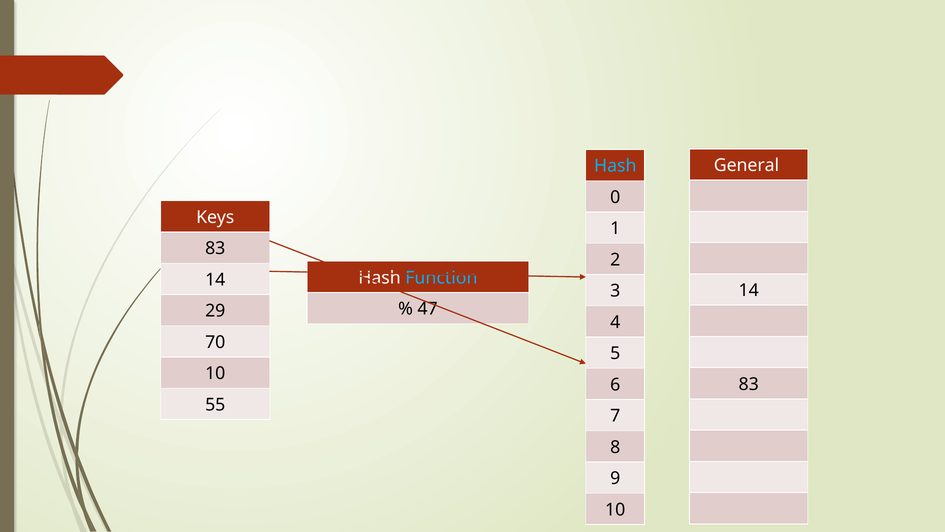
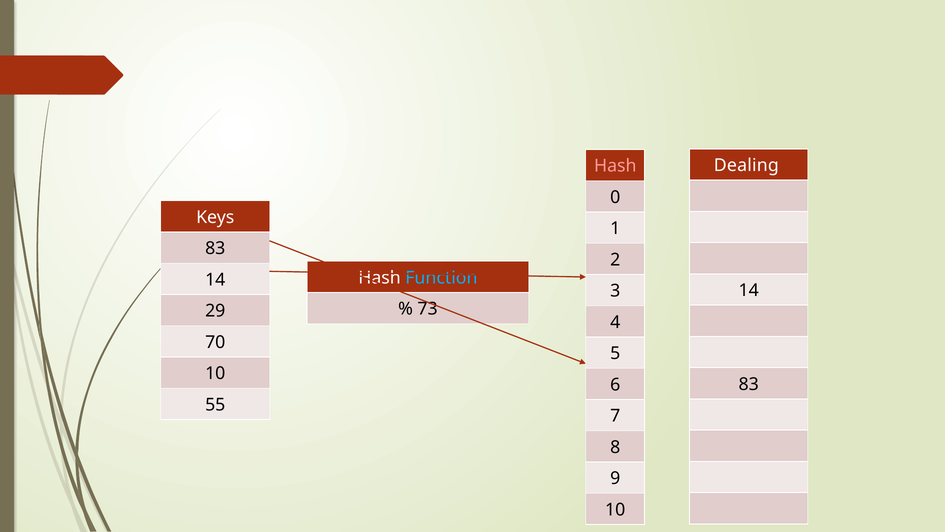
General: General -> Dealing (746, 165)
Hash colour: light blue -> pink (615, 166)
47: 47 -> 73 (428, 309)
